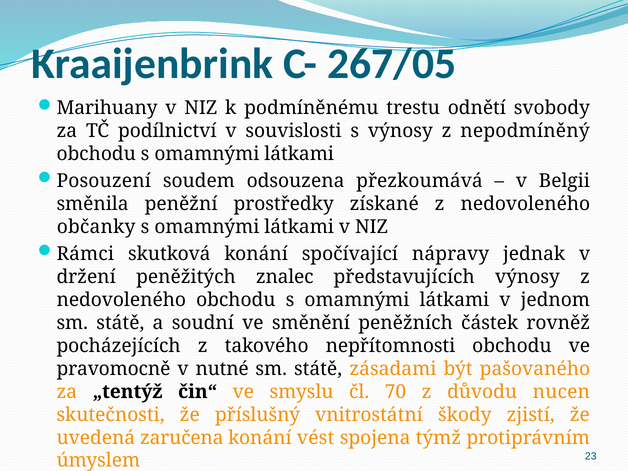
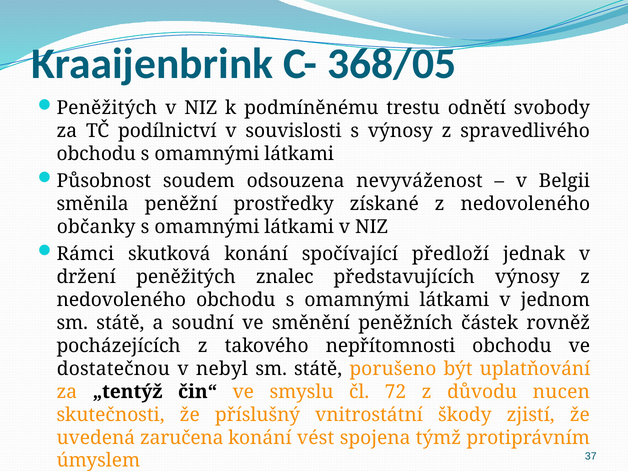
267/05: 267/05 -> 368/05 (392, 64)
Marihuany: Marihuany -> Peněžitých (107, 108)
nepodmíněný: nepodmíněný -> spravedlivého (525, 131)
Posouzení: Posouzení -> Působnost (104, 181)
přezkoumává: přezkoumává -> nevyváženost (419, 181)
nápravy: nápravy -> předloží (450, 254)
pravomocně: pravomocně -> dostatečnou (113, 369)
nutné: nutné -> nebyl (222, 369)
zásadami: zásadami -> porušeno (393, 369)
pašovaného: pašovaného -> uplatňování (535, 369)
70: 70 -> 72 (395, 392)
23: 23 -> 37 (591, 456)
